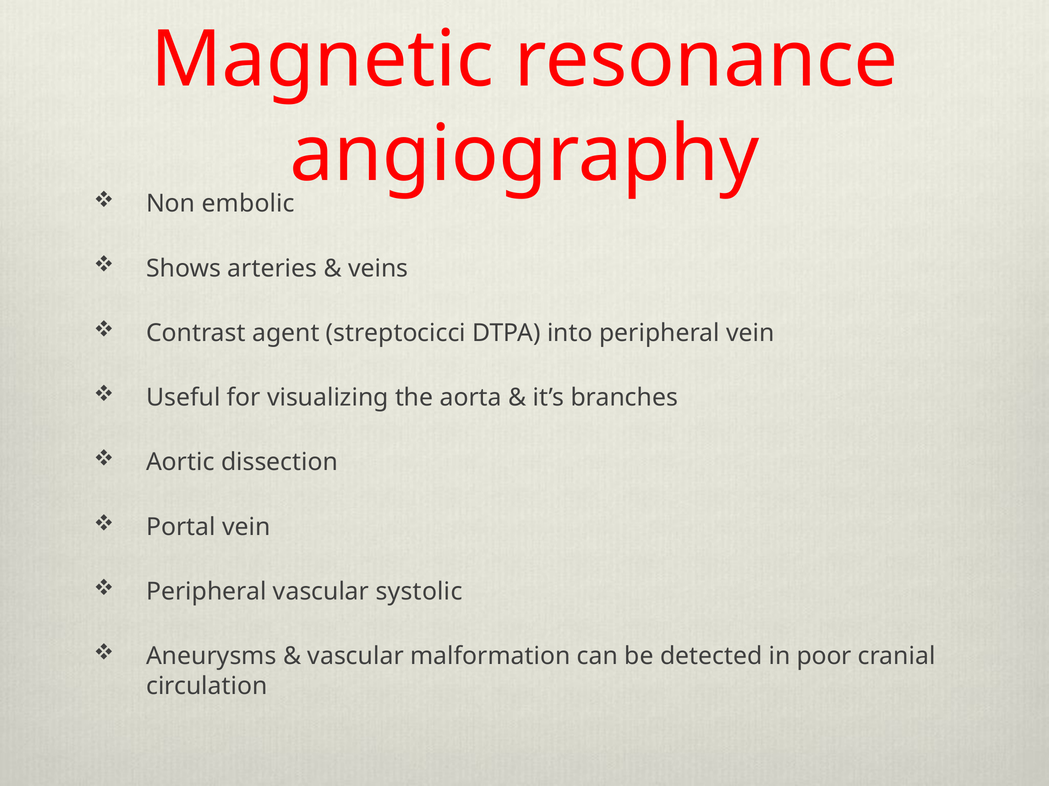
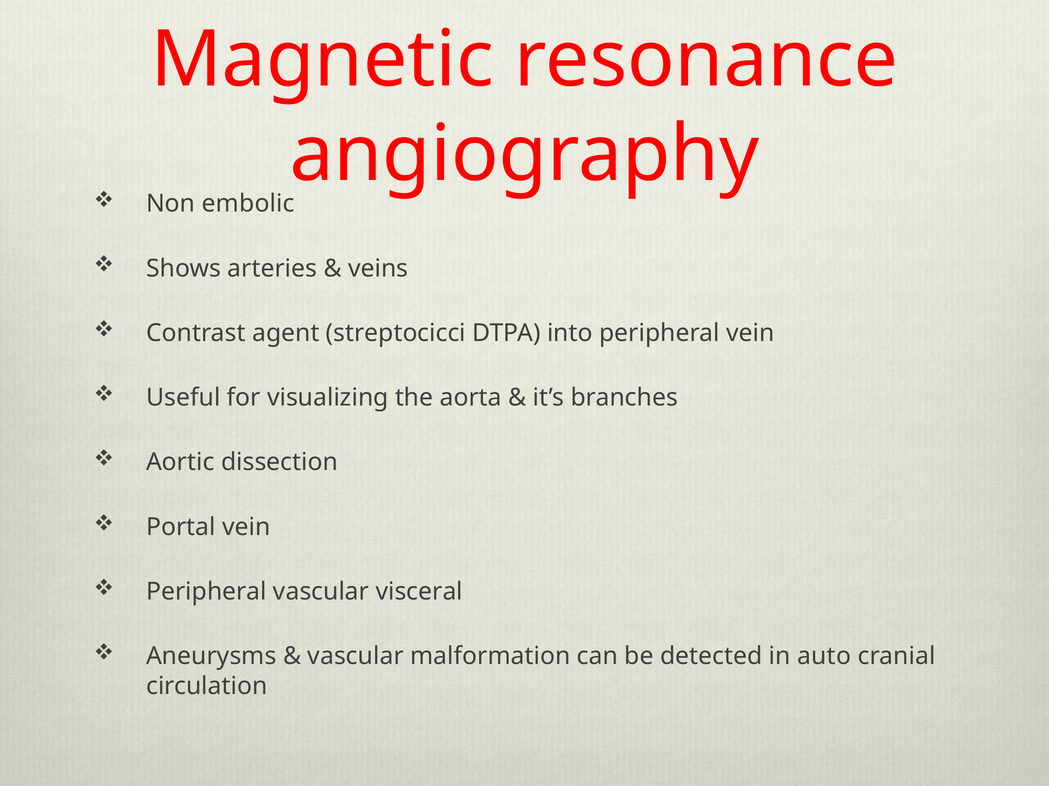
systolic: systolic -> visceral (419, 592)
poor: poor -> auto (824, 657)
